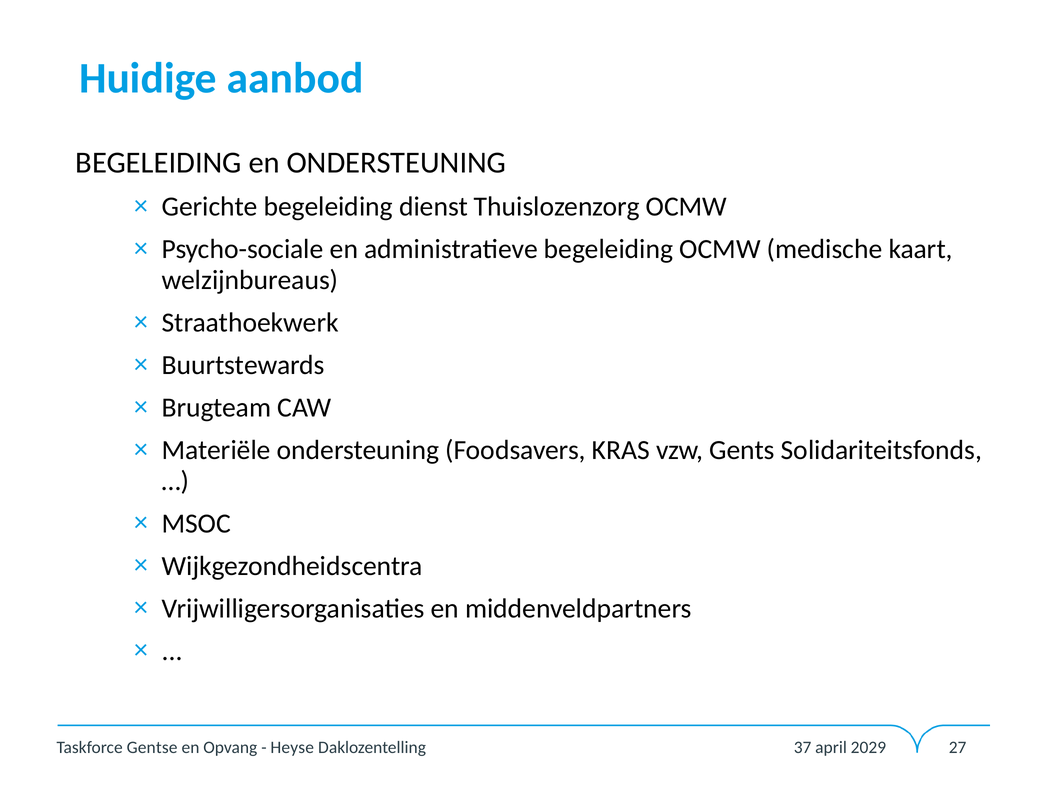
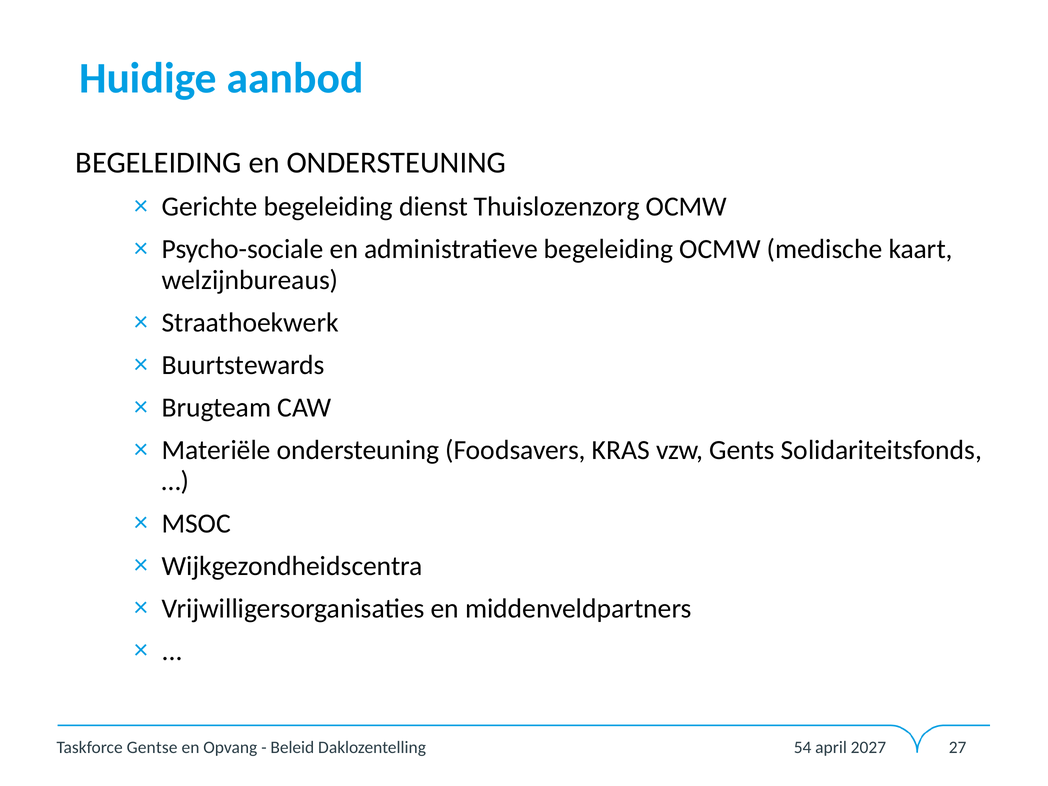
Heyse: Heyse -> Beleid (292, 747)
37: 37 -> 54 (803, 747)
2029: 2029 -> 2027 (868, 747)
